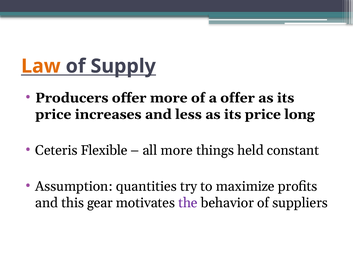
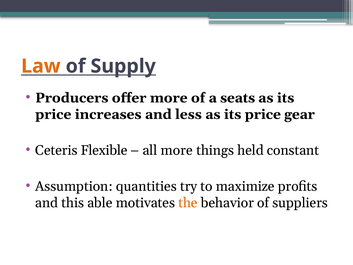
a offer: offer -> seats (238, 98)
long: long -> gear (299, 114)
gear: gear -> able (100, 203)
the colour: purple -> orange (188, 203)
